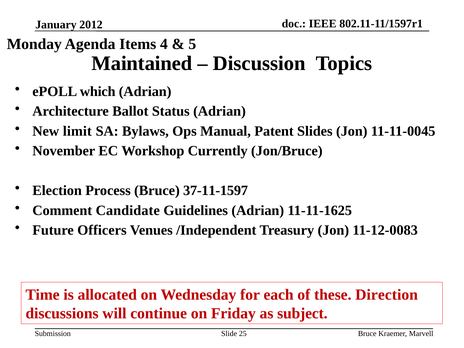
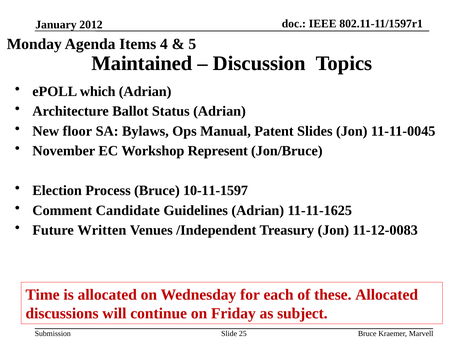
limit: limit -> floor (77, 131)
Currently: Currently -> Represent (218, 151)
37-11-1597: 37-11-1597 -> 10-11-1597 (216, 191)
Officers: Officers -> Written (102, 230)
these Direction: Direction -> Allocated (387, 295)
